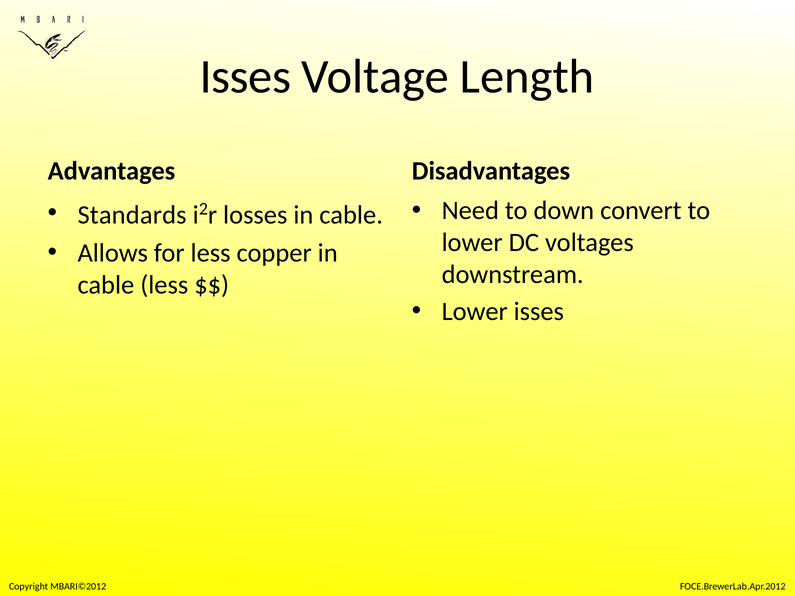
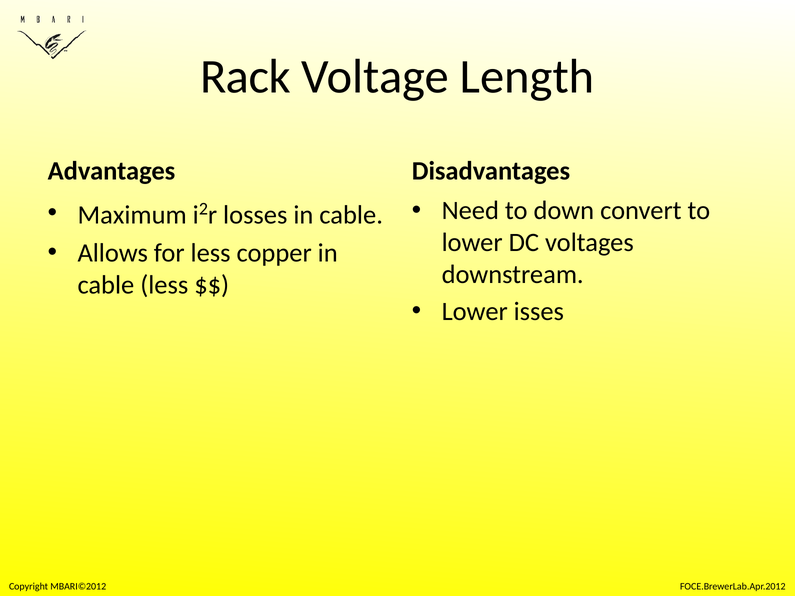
Isses: Isses -> Rack (245, 77)
Standards: Standards -> Maximum (132, 215)
